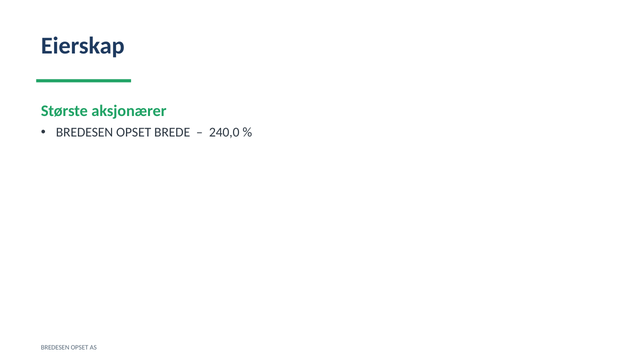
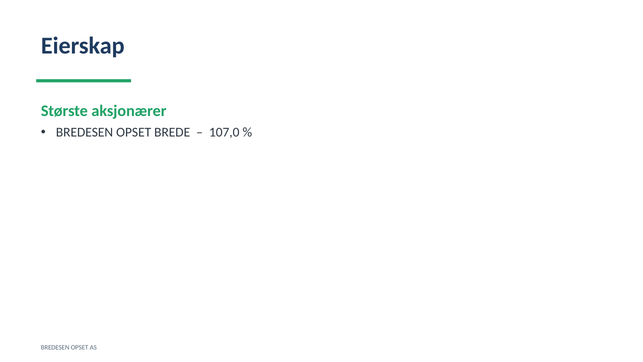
240,0: 240,0 -> 107,0 (224, 132)
